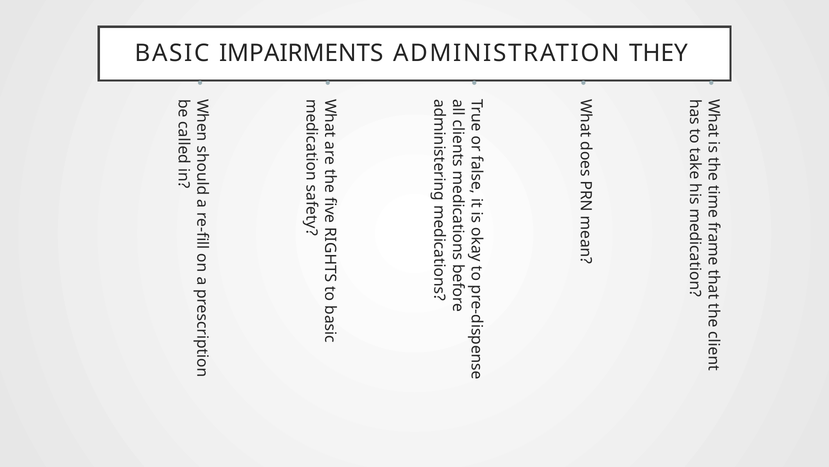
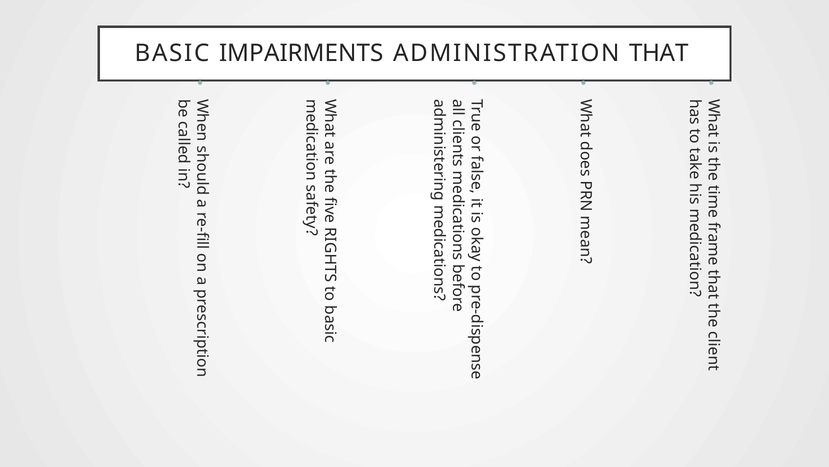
THEY: THEY -> THAT (659, 53)
